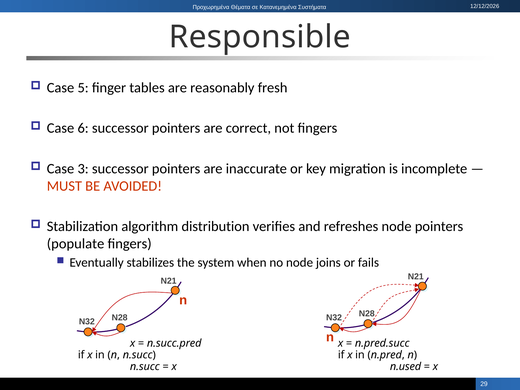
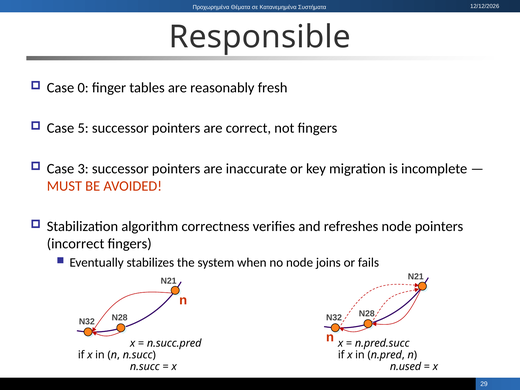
5: 5 -> 0 (83, 88)
6: 6 -> 5 (83, 128)
distribution: distribution -> correctness (215, 226)
populate: populate -> incorrect (76, 244)
